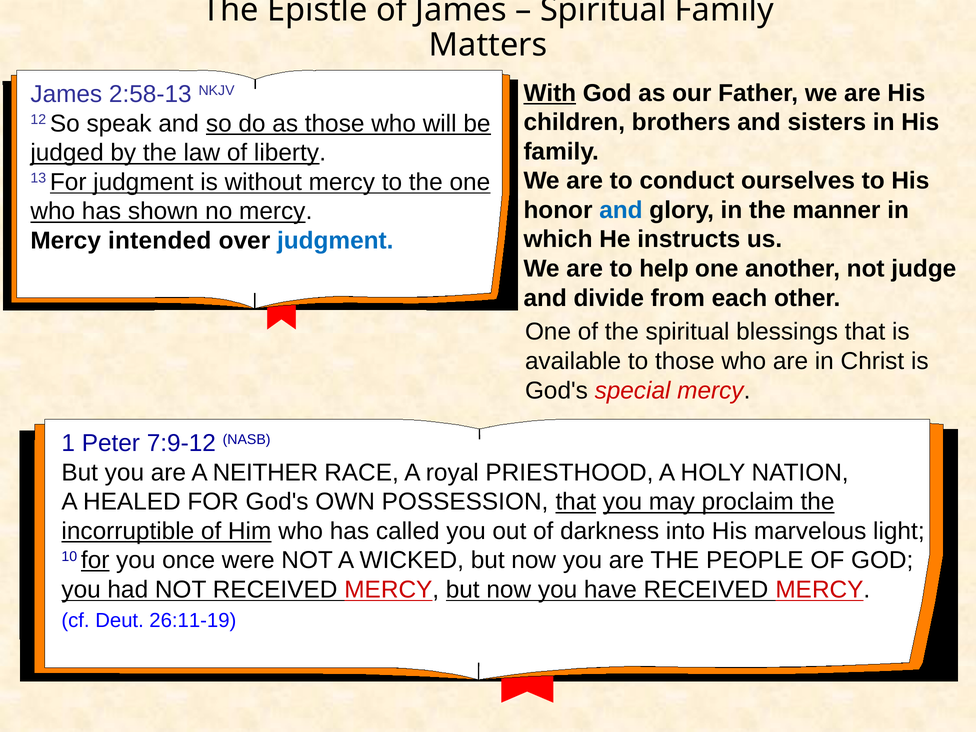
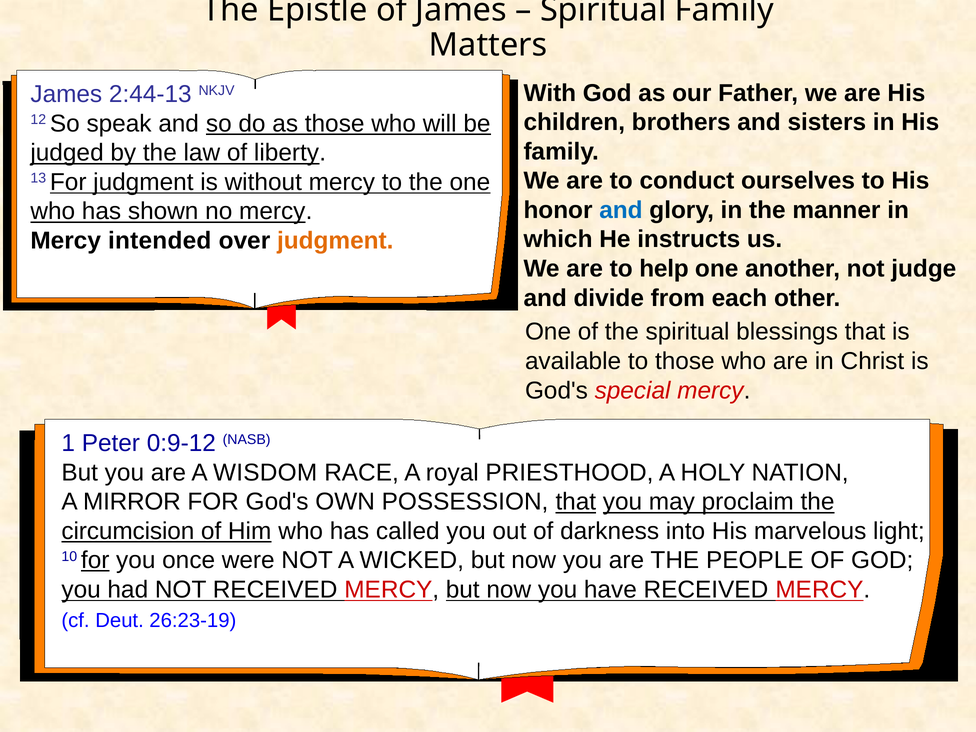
With underline: present -> none (550, 93)
2:58-13: 2:58-13 -> 2:44-13 (150, 94)
judgment colour: blue -> orange (335, 241)
7:9-12: 7:9-12 -> 0:9-12 (181, 443)
NEITHER: NEITHER -> WISDOM (265, 473)
HEALED: HEALED -> MIRROR (132, 502)
incorruptible: incorruptible -> circumcision (128, 531)
26:11-19: 26:11-19 -> 26:23-19 (193, 620)
